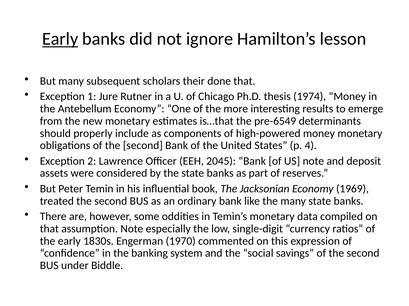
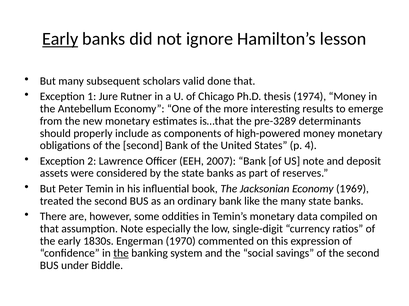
their: their -> valid (194, 81)
pre-6549: pre-6549 -> pre-3289 (275, 121)
2045: 2045 -> 2007 (221, 161)
the underline: none -> present (121, 254)
